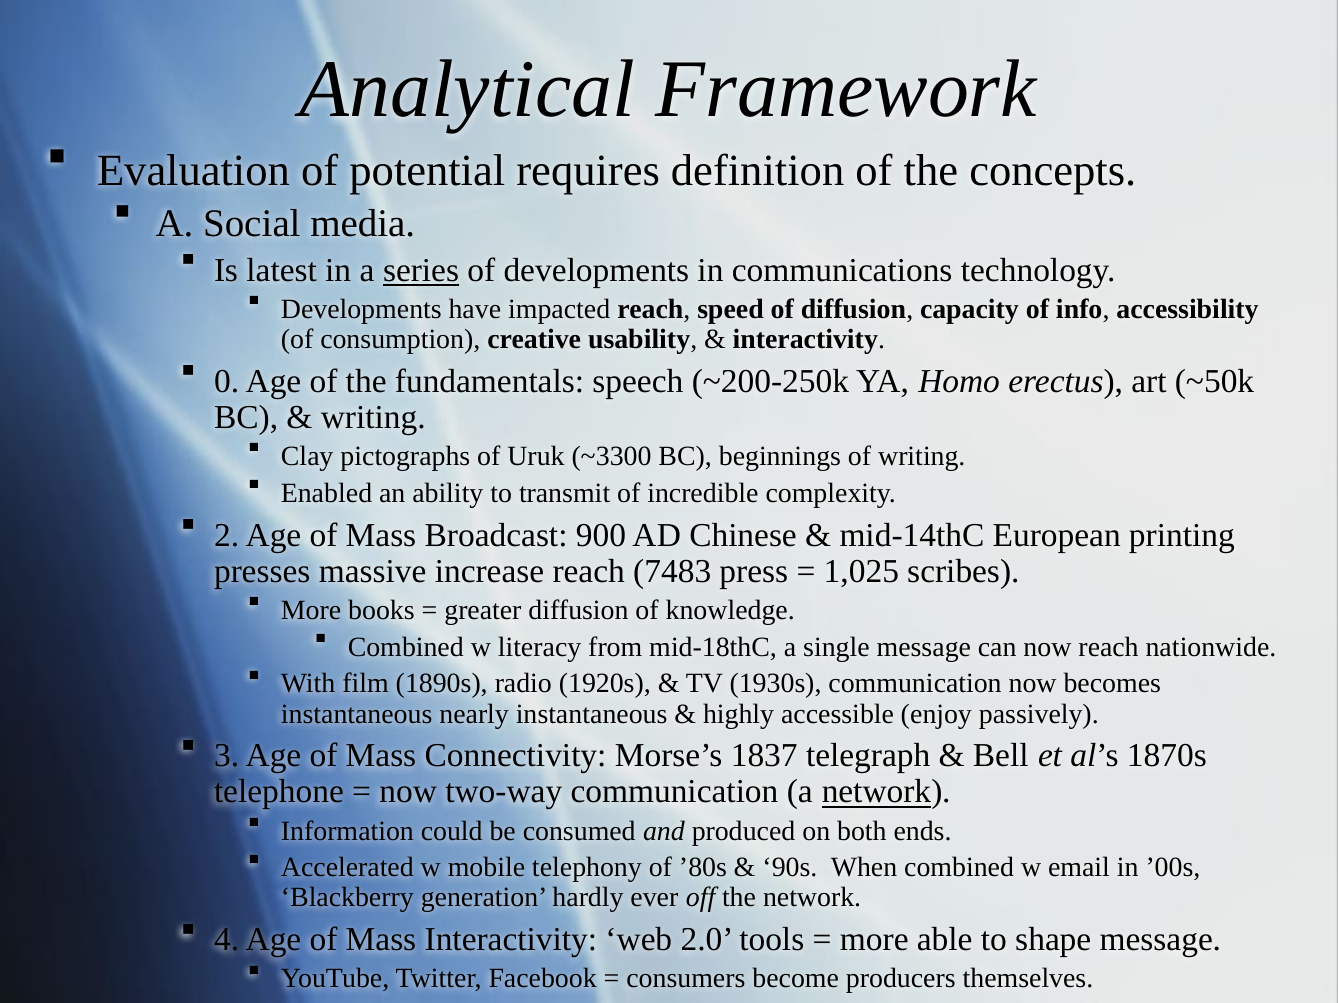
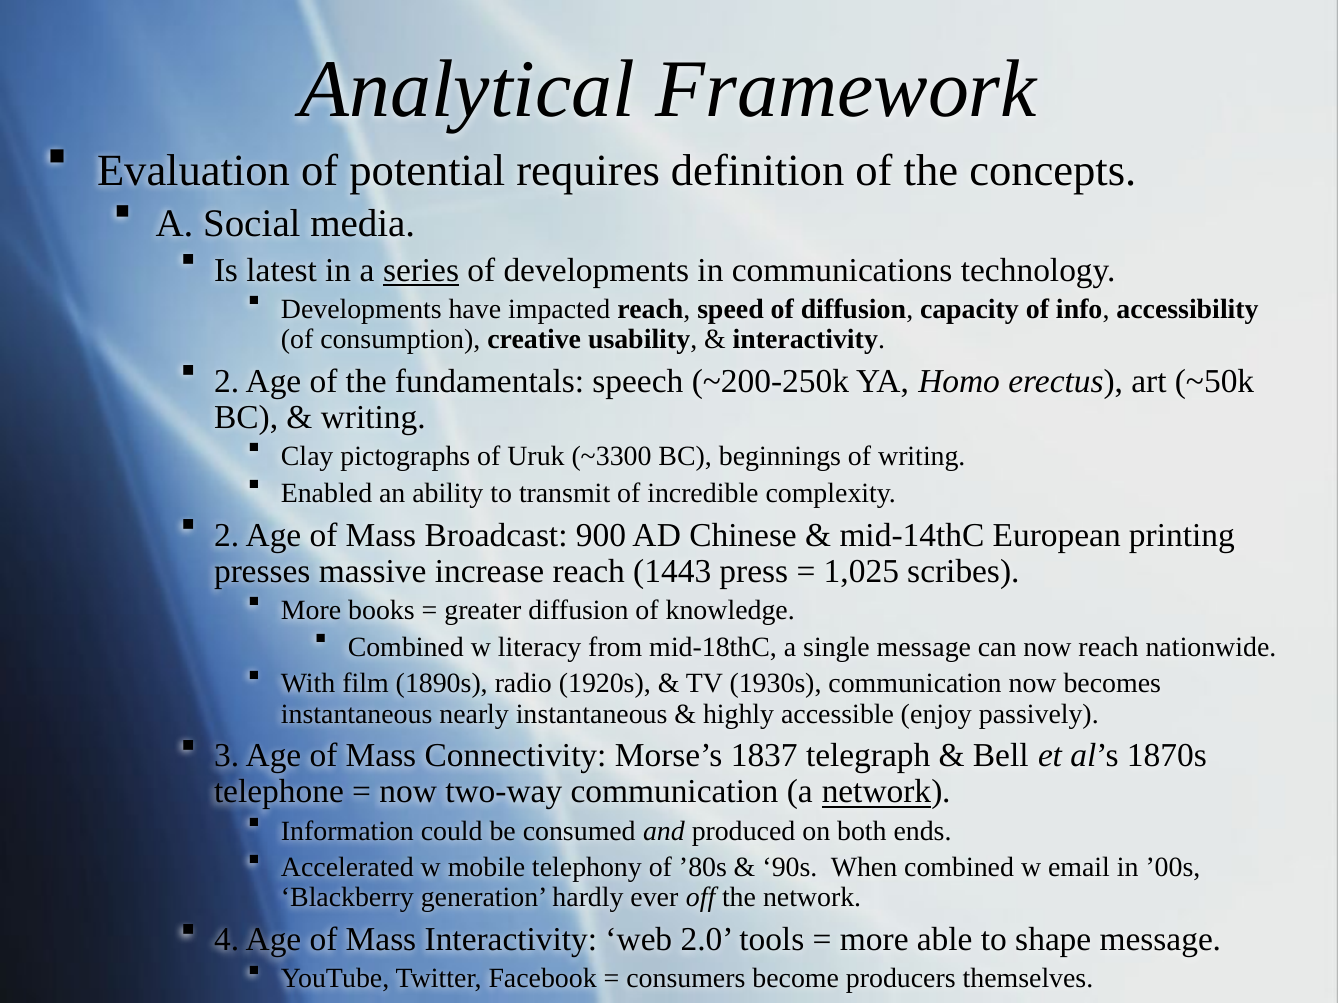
0: 0 -> 2 (227, 382)
7483: 7483 -> 1443 (672, 572)
